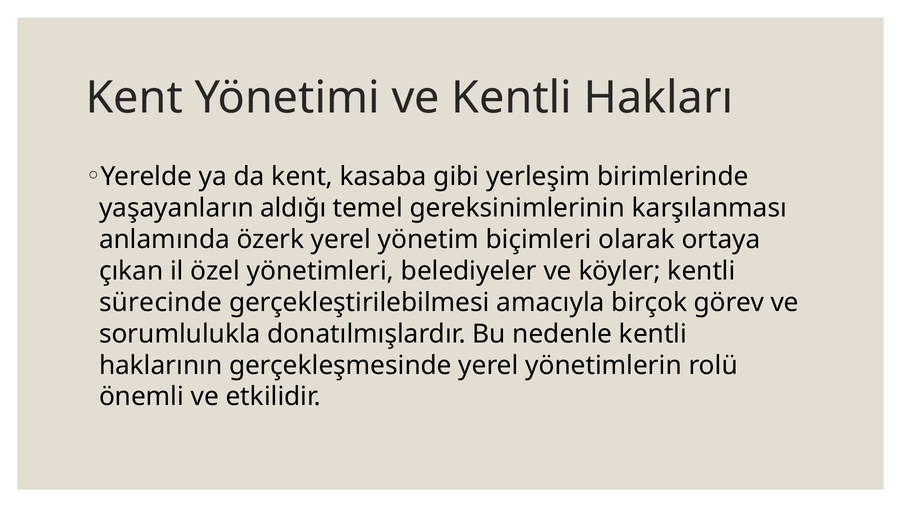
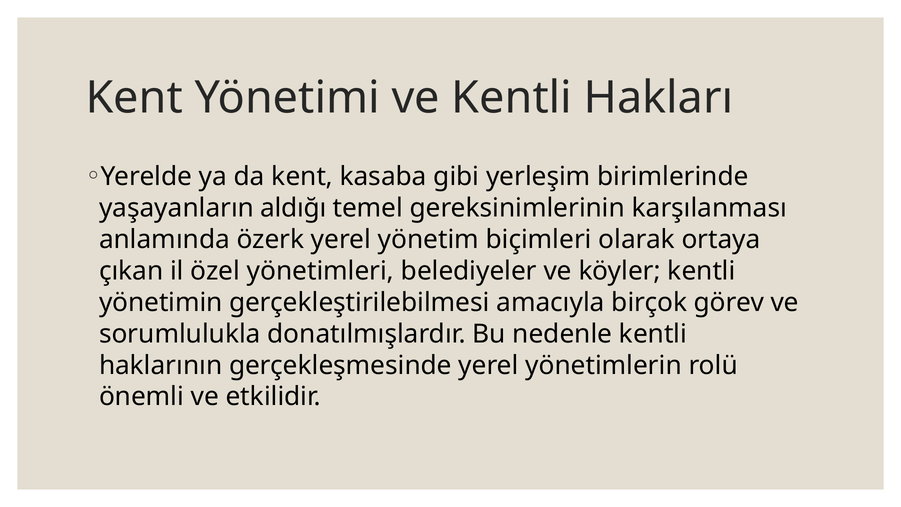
sürecinde: sürecinde -> yönetimin (161, 302)
